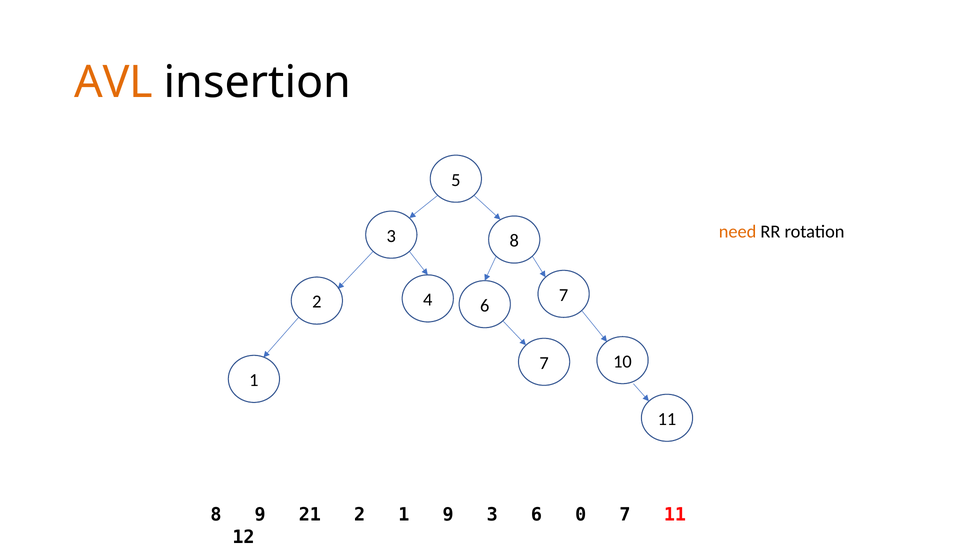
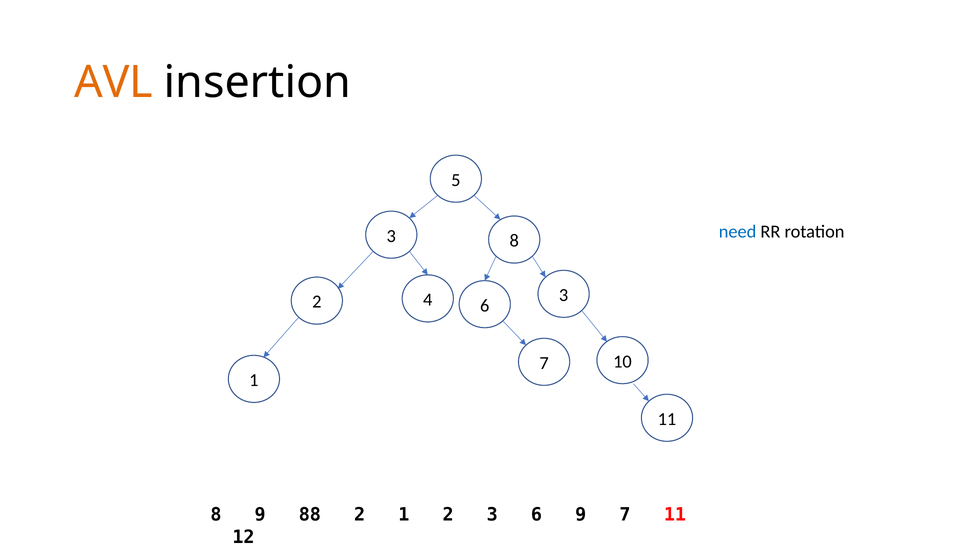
need colour: orange -> blue (738, 232)
7: 7 -> 3 (564, 295)
21: 21 -> 88 (310, 515)
1 9: 9 -> 2 (448, 515)
6 0: 0 -> 9 (581, 515)
